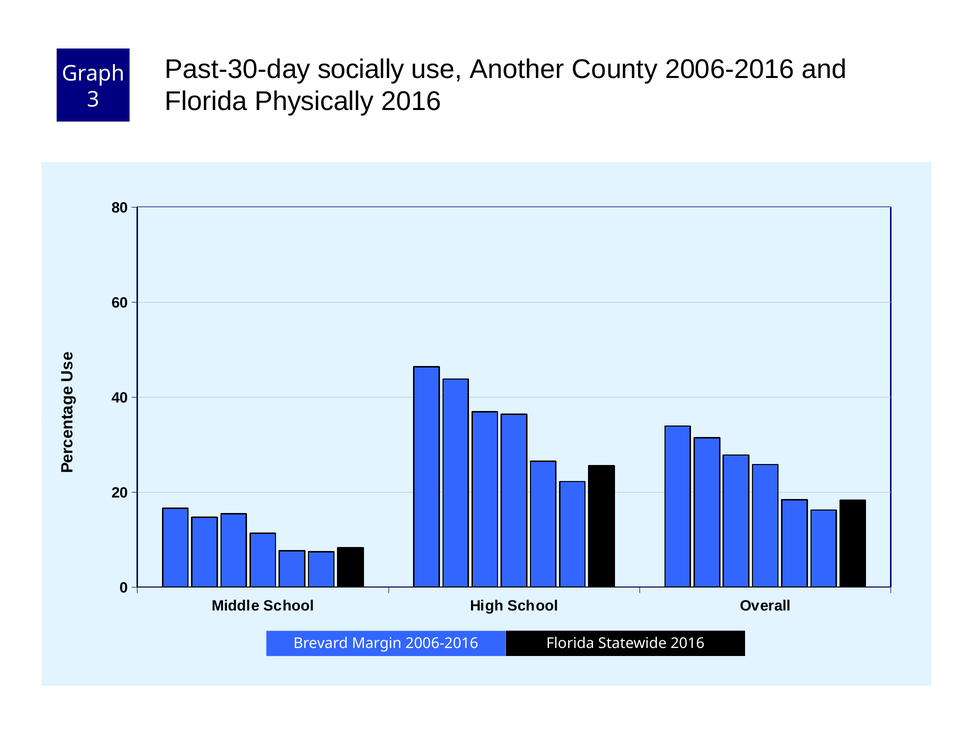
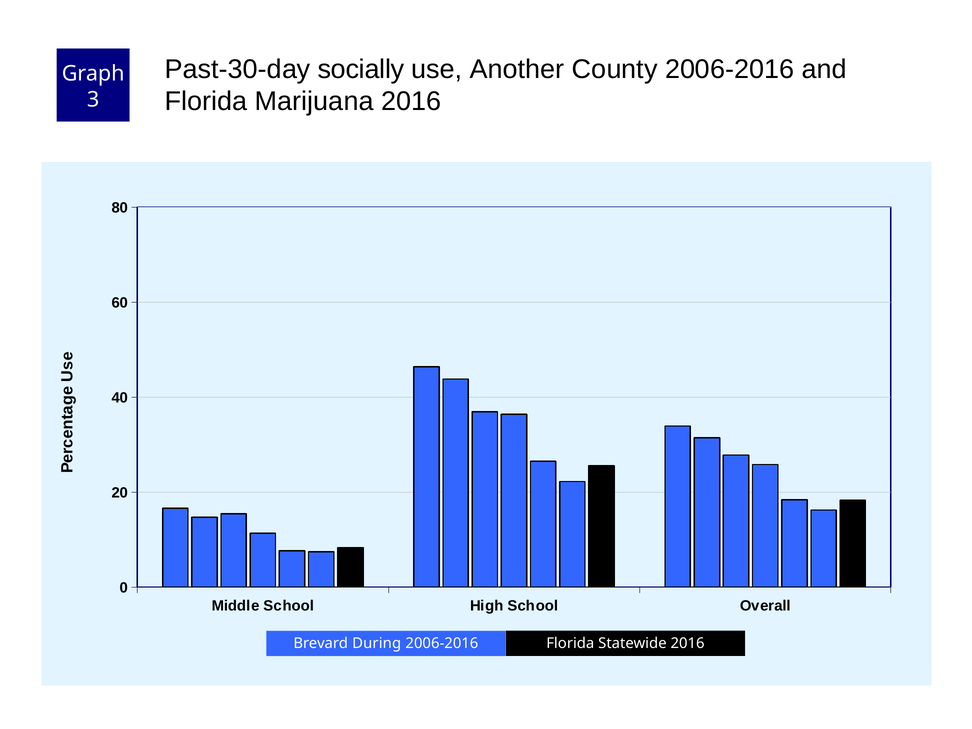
Physically: Physically -> Marijuana (314, 102)
Margin: Margin -> During (377, 643)
